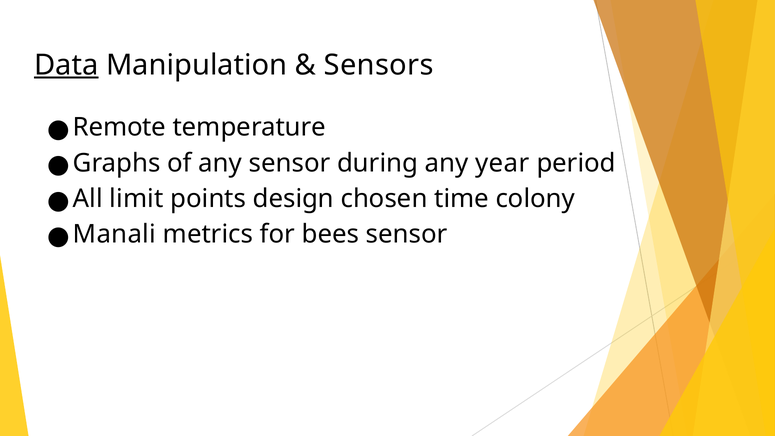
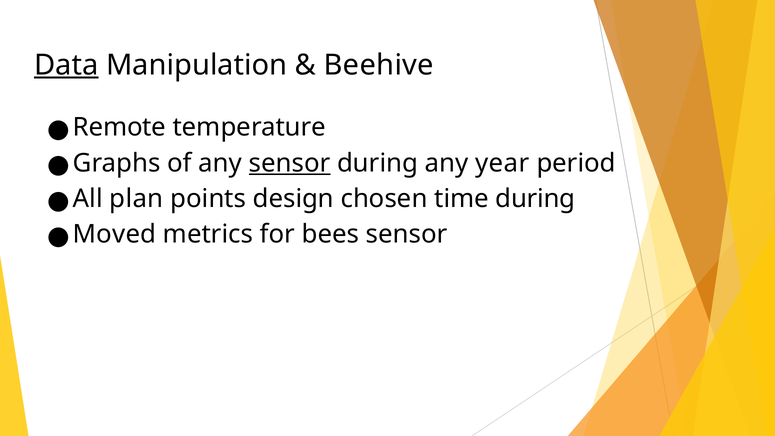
Sensors: Sensors -> Beehive (379, 65)
sensor underline: none -> present (290, 163)
limit: limit -> plan (136, 199)
time colony: colony -> during (535, 199)
Manali: Manali -> Moved (115, 234)
